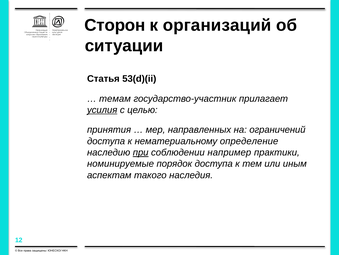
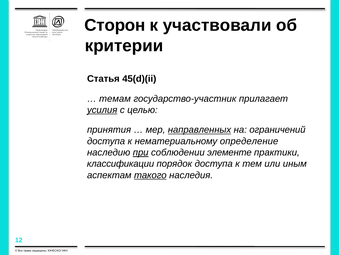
организаций: организаций -> участвовали (217, 25)
ситуации: ситуации -> критерии (124, 46)
53(d)(ii: 53(d)(ii -> 45(d)(ii (139, 79)
направленных underline: none -> present (199, 129)
например: например -> элементе (229, 152)
номинируемые: номинируемые -> классификации (121, 163)
такого underline: none -> present (150, 175)
